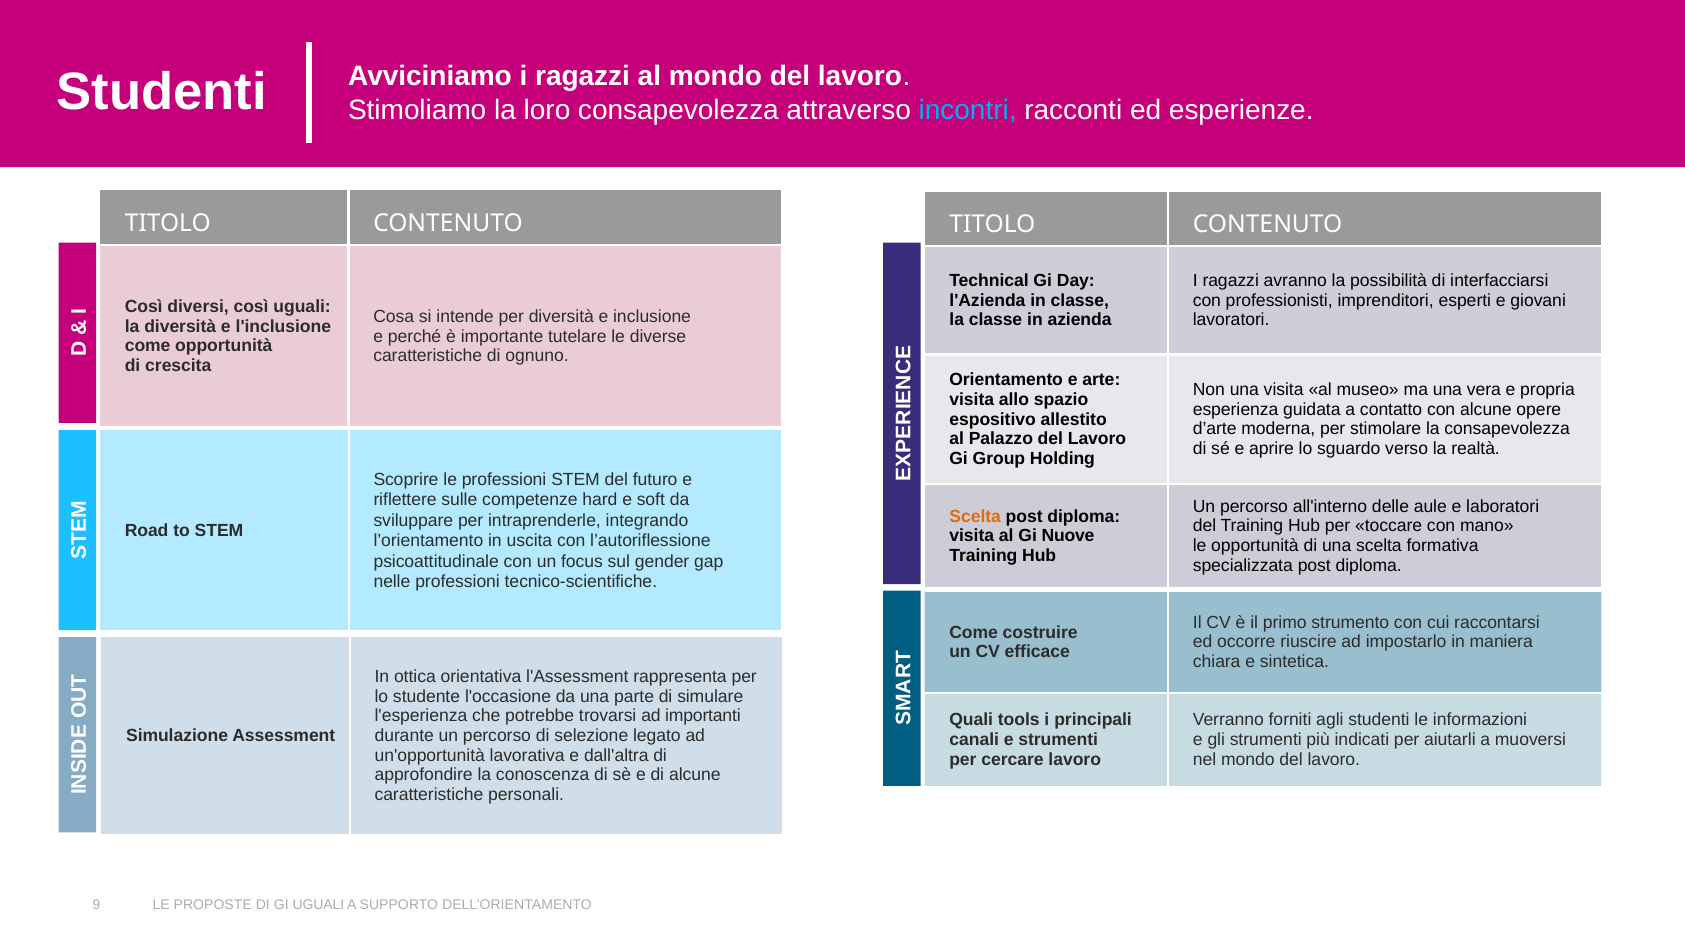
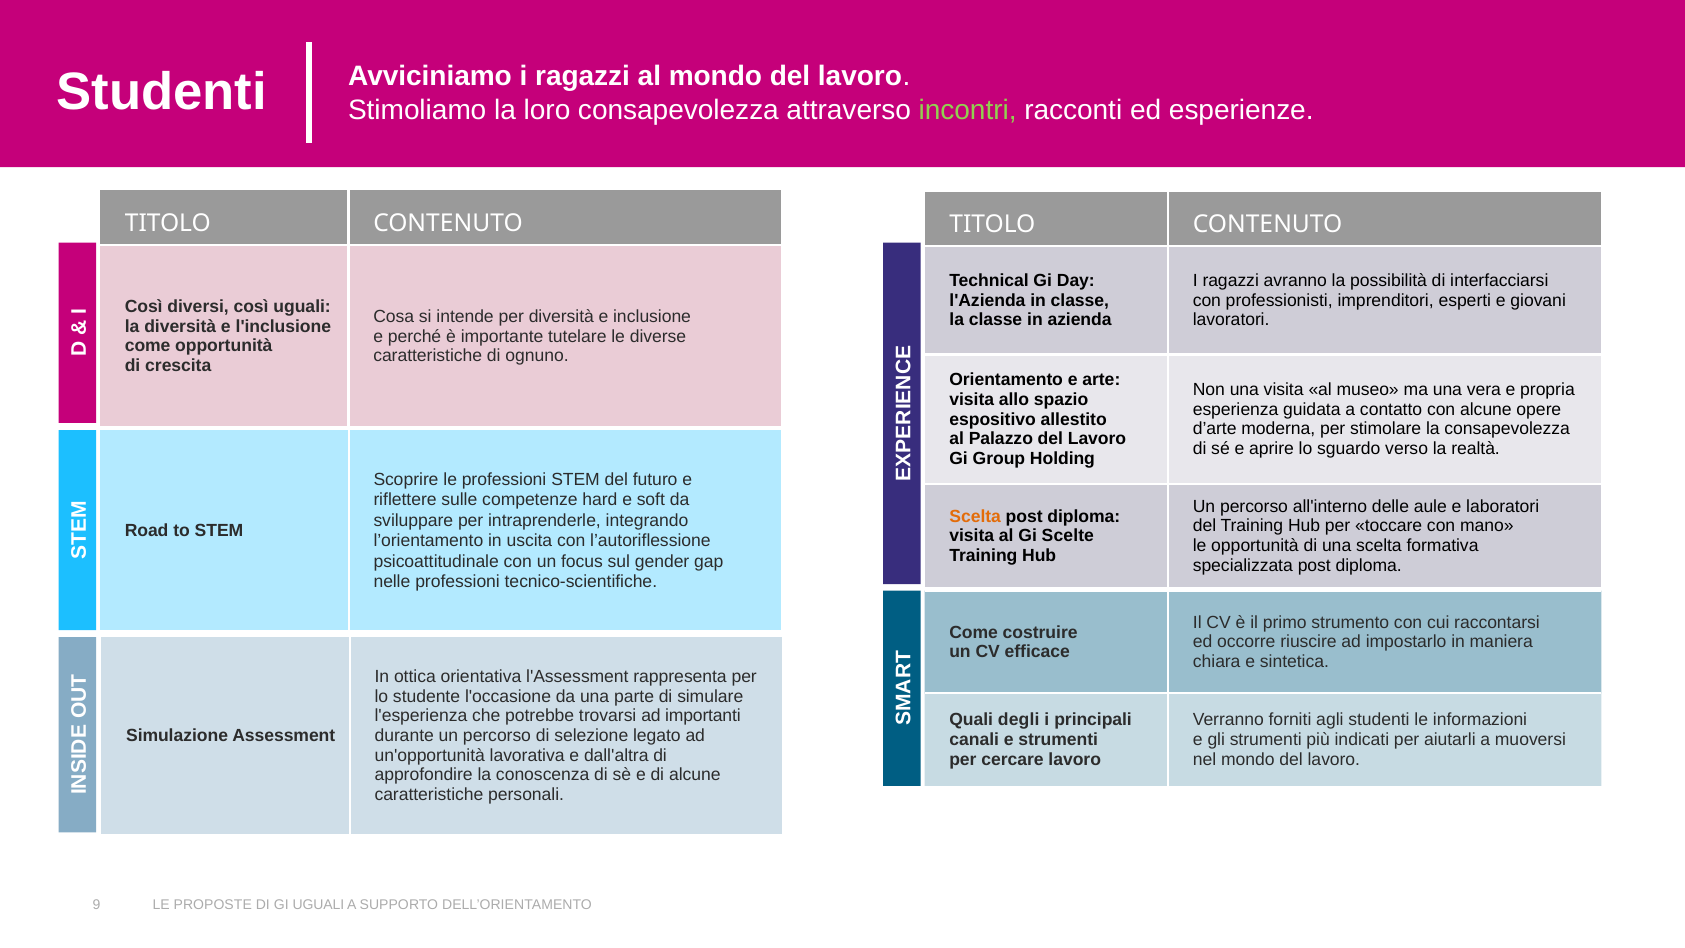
incontri colour: light blue -> light green (968, 110)
Nuove: Nuove -> Scelte (1068, 536)
tools: tools -> degli (1019, 720)
